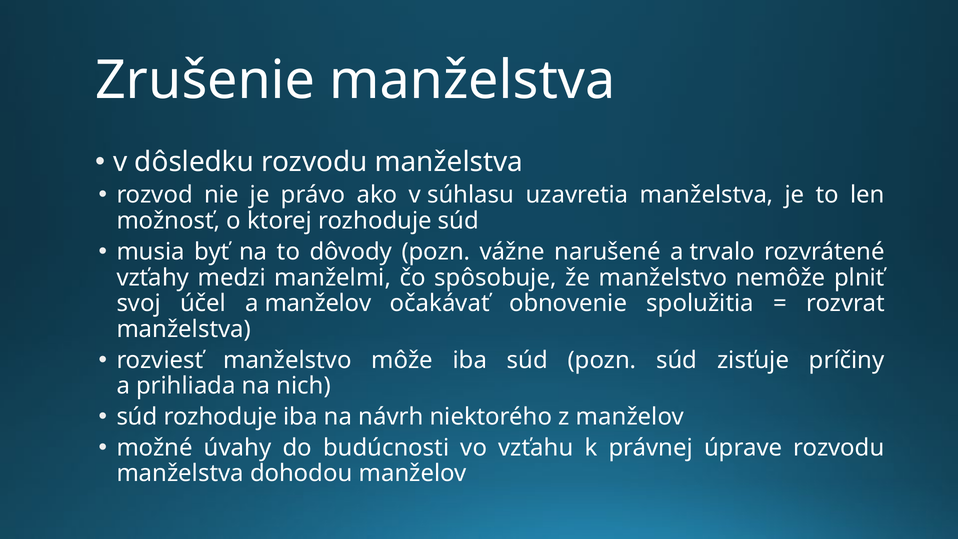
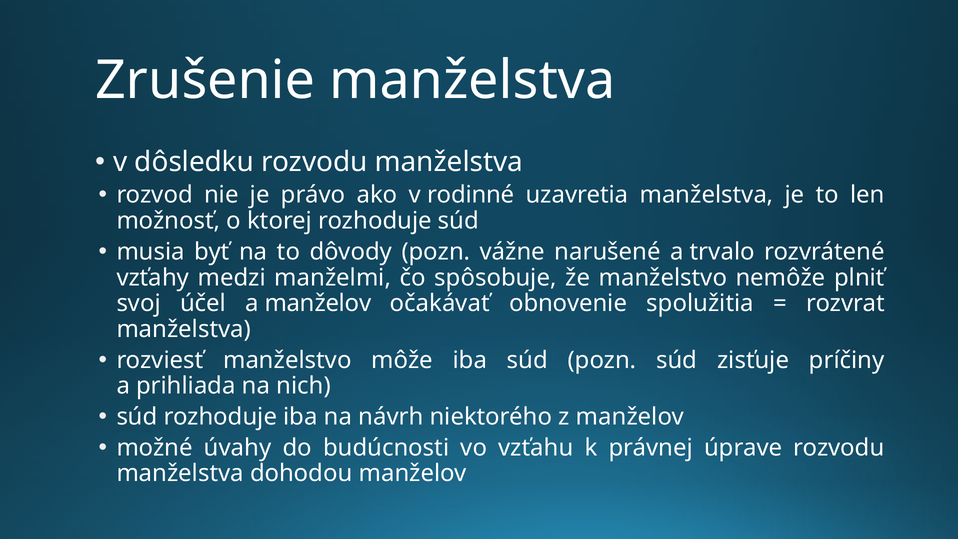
súhlasu: súhlasu -> rodinné (471, 195)
